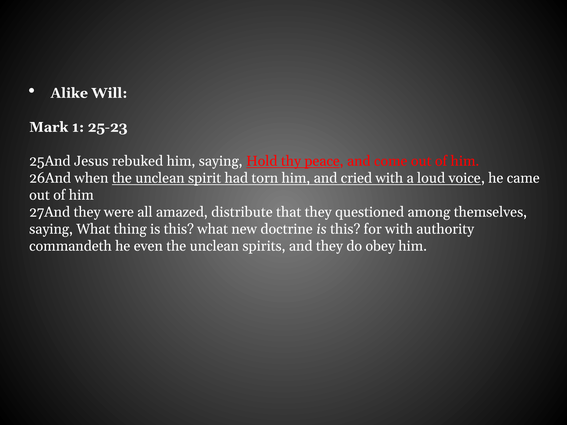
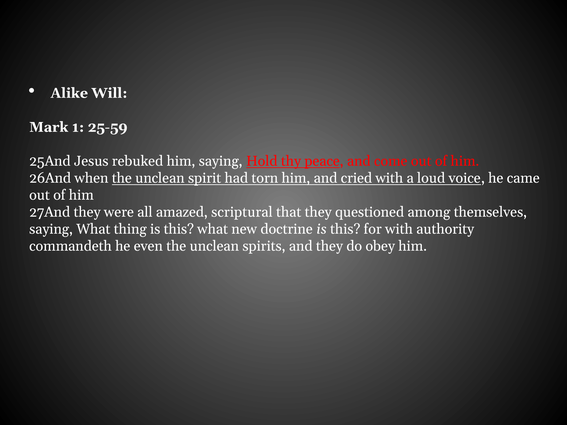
25-23: 25-23 -> 25-59 (108, 127)
distribute: distribute -> scriptural (242, 212)
